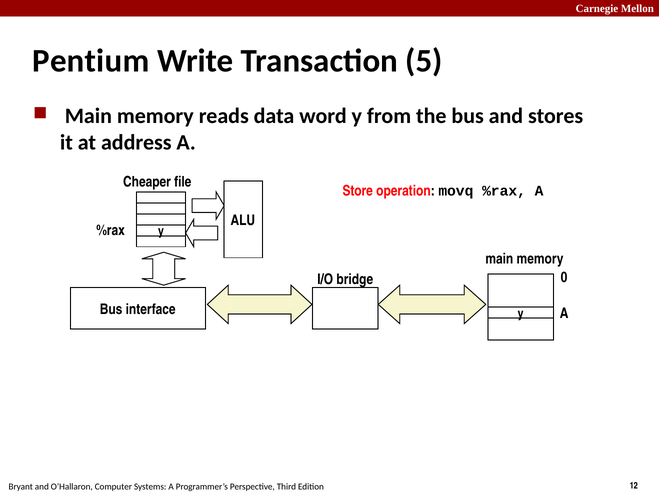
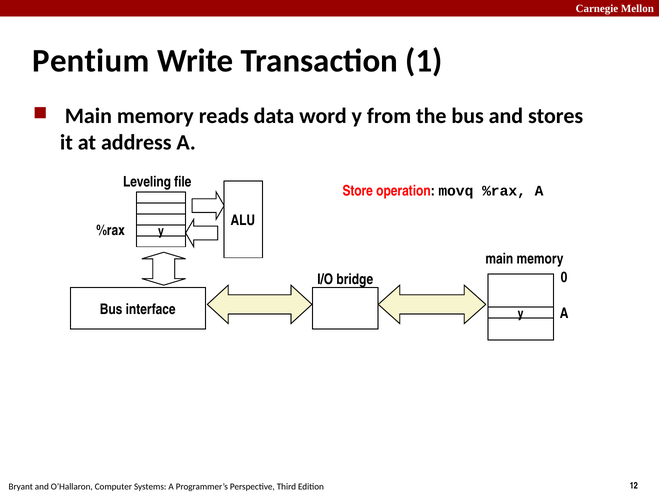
5: 5 -> 1 (424, 61)
Cheaper: Cheaper -> Leveling (147, 182)
